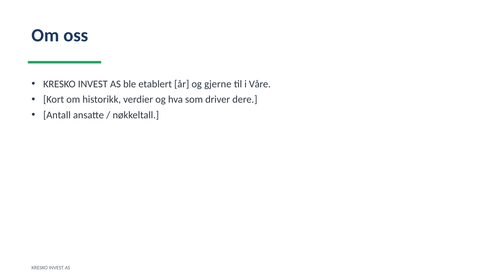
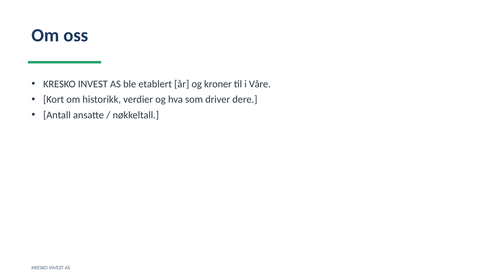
gjerne: gjerne -> kroner (218, 84)
